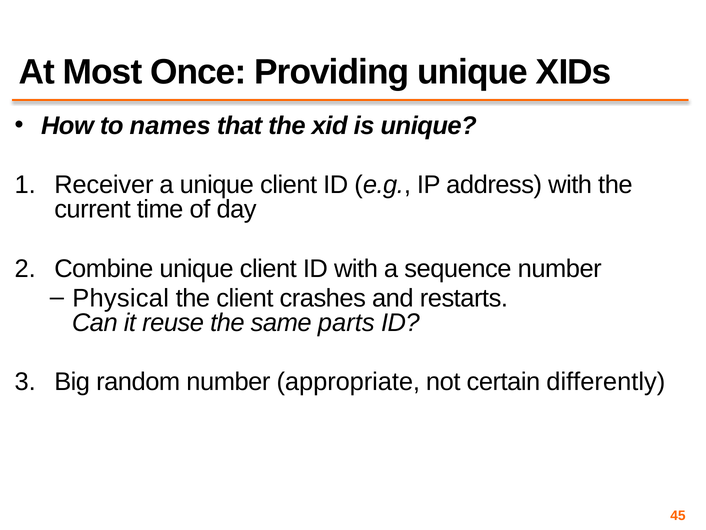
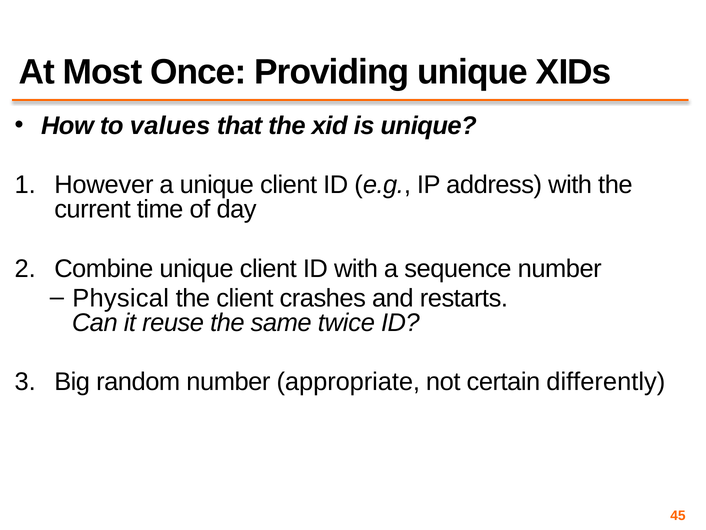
names: names -> values (170, 126)
Receiver: Receiver -> However (104, 185)
parts: parts -> twice (346, 322)
